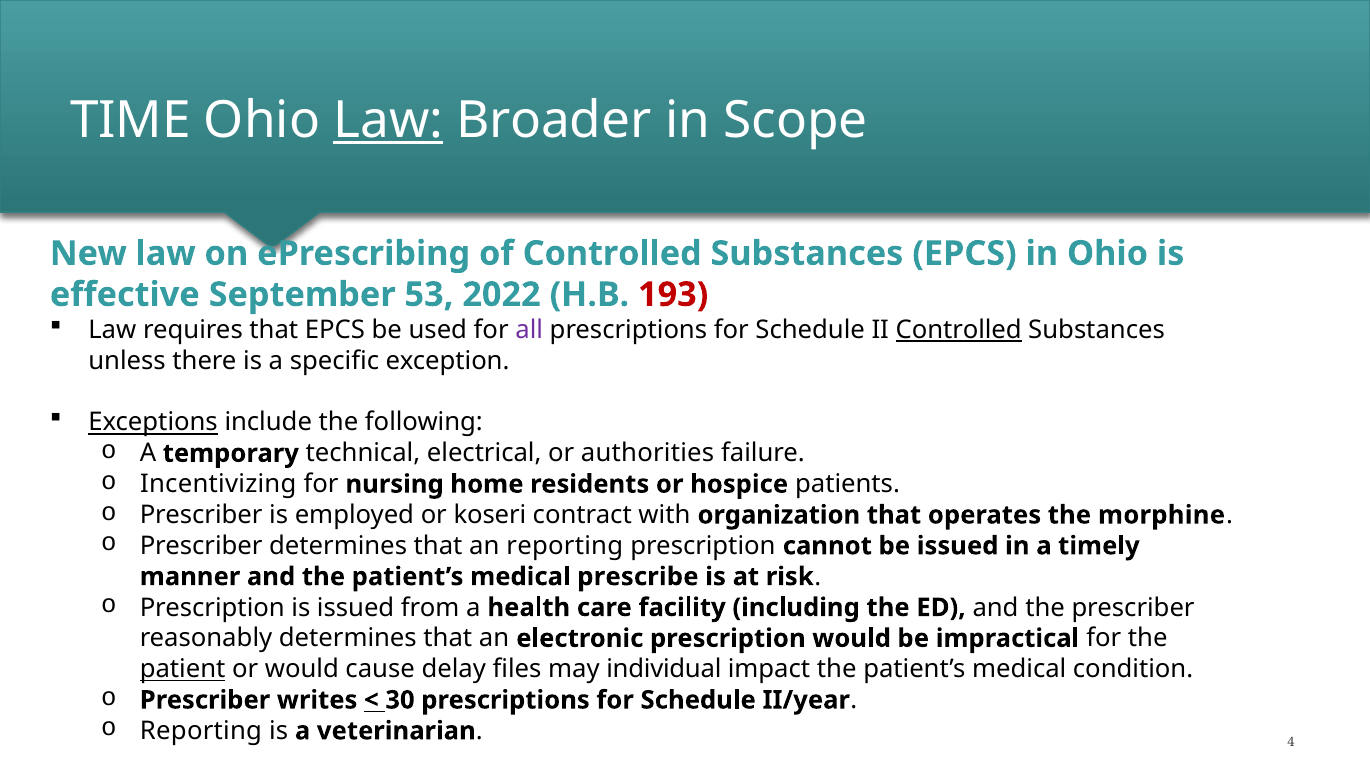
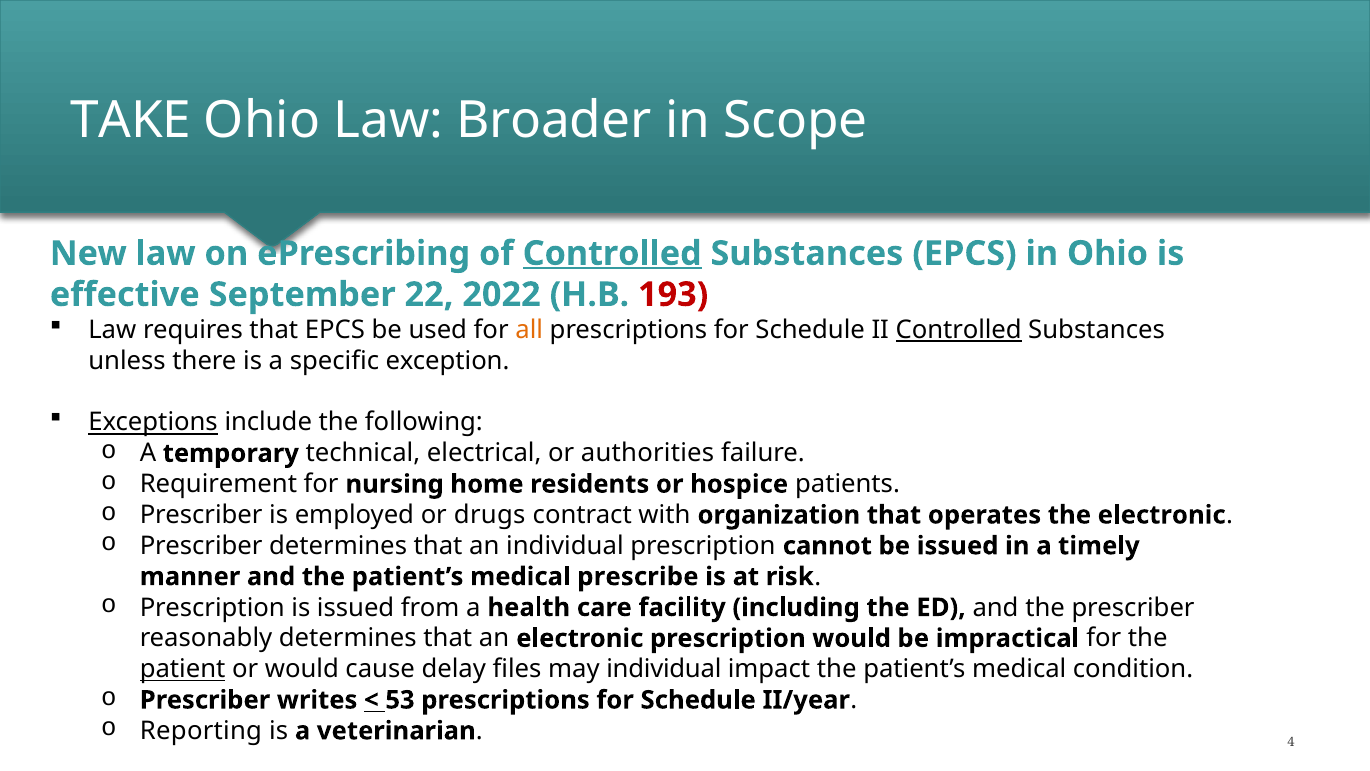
TIME: TIME -> TAKE (131, 120)
Law underline: present -> none (388, 120)
Controlled underline: none -> present (612, 253)
53: 53 -> 22 (429, 294)
all colour: purple -> orange (529, 330)
Incentivizing: Incentivizing -> Requirement (218, 484)
koseri: koseri -> drugs (490, 515)
the morphine: morphine -> electronic (1162, 515)
an reporting: reporting -> individual (565, 546)
30: 30 -> 53 (400, 700)
